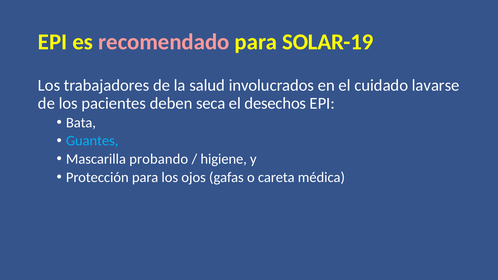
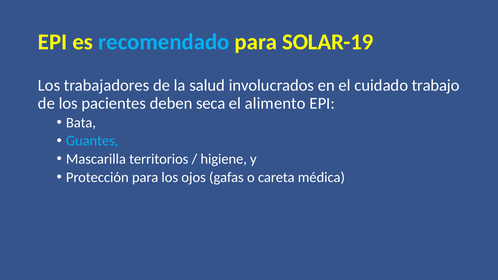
recomendado colour: pink -> light blue (164, 42)
lavarse: lavarse -> trabajo (436, 85)
desechos: desechos -> alimento (275, 103)
probando: probando -> territorios (159, 159)
